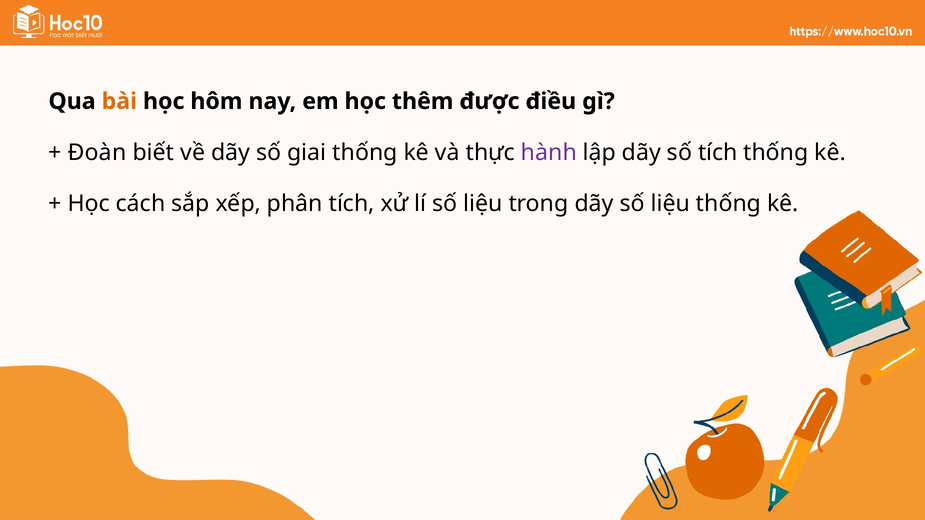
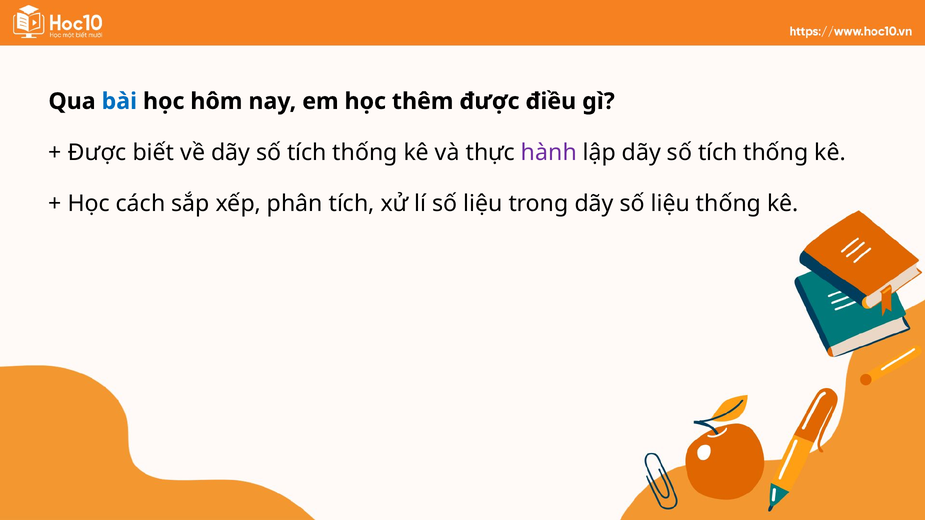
bài colour: orange -> blue (119, 101)
Đoàn: Đoàn -> Được (97, 153)
về dãy số giai: giai -> tích (307, 153)
